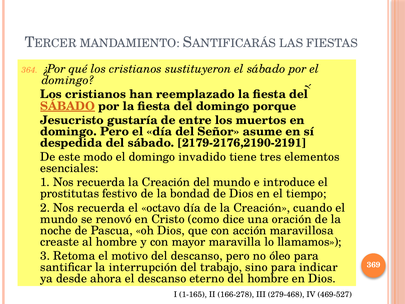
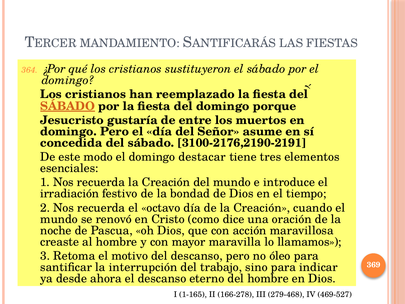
despedida: despedida -> concedida (71, 143)
2179-2176,2190-2191: 2179-2176,2190-2191 -> 3100-2176,2190-2191 (242, 143)
invadido: invadido -> destacar (202, 157)
prostitutas: prostitutas -> irradiación (70, 194)
